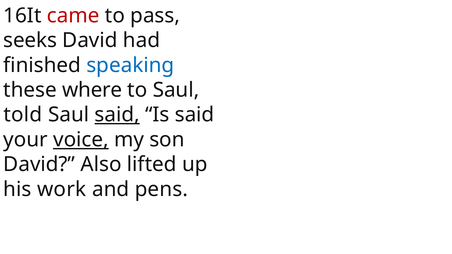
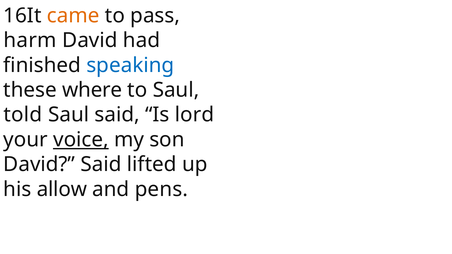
came colour: red -> orange (73, 16)
seeks: seeks -> harm (30, 40)
said underline: present -> none (117, 115)
Is said: said -> lord (194, 115)
David Also: Also -> Said (101, 165)
work: work -> allow (62, 189)
